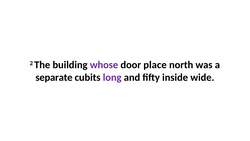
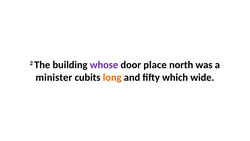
separate: separate -> minister (54, 77)
long colour: purple -> orange (112, 77)
inside: inside -> which (175, 77)
